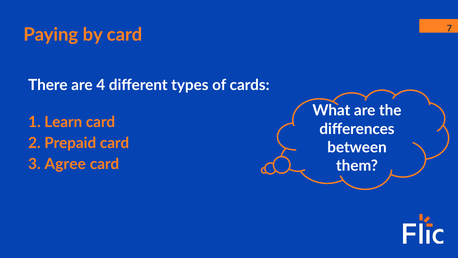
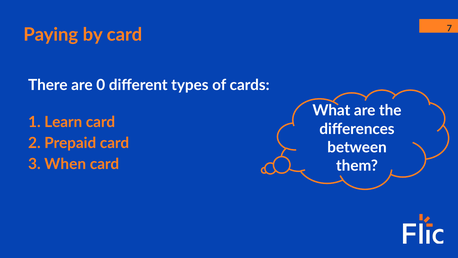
4: 4 -> 0 (101, 85)
Agree: Agree -> When (65, 164)
